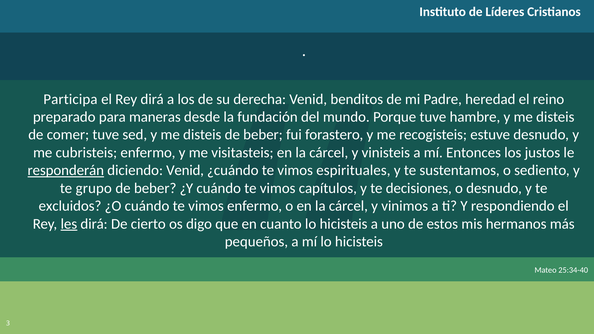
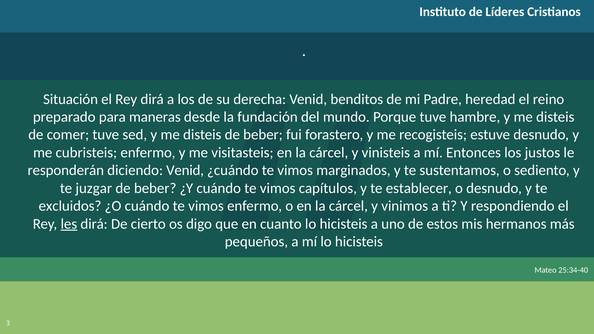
Participa: Participa -> Situación (71, 99)
responderán underline: present -> none (66, 170)
espirituales: espirituales -> marginados (353, 170)
grupo: grupo -> juzgar (94, 188)
decisiones: decisiones -> establecer (419, 188)
